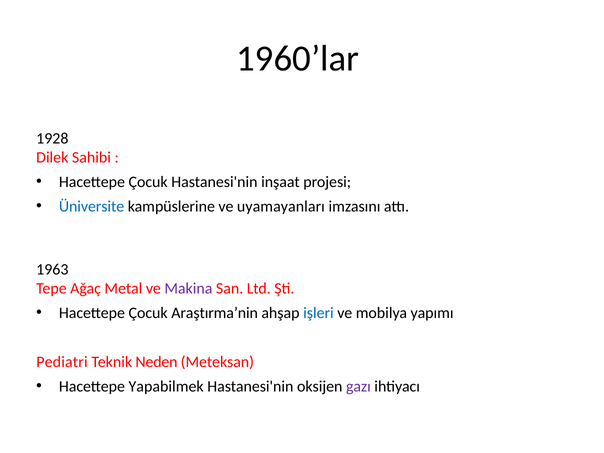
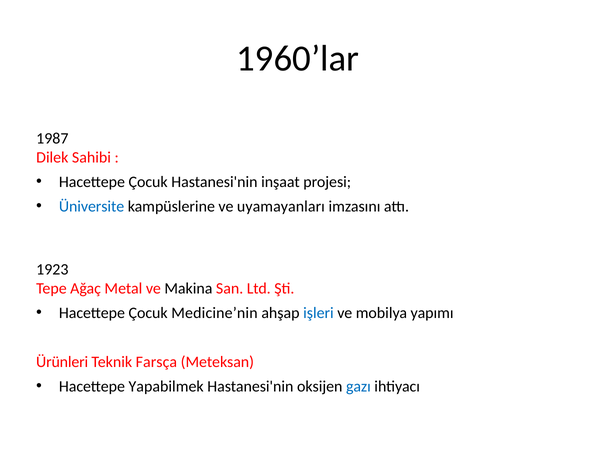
1928: 1928 -> 1987 (52, 139)
1963: 1963 -> 1923 (52, 269)
Makina colour: purple -> black (188, 288)
Araştırma’nin: Araştırma’nin -> Medicine’nin (214, 313)
Pediatri: Pediatri -> Ürünleri (62, 362)
Neden: Neden -> Farsça (156, 362)
gazı colour: purple -> blue (358, 386)
